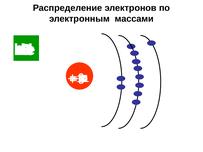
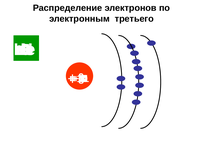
массами: массами -> третьего (134, 19)
